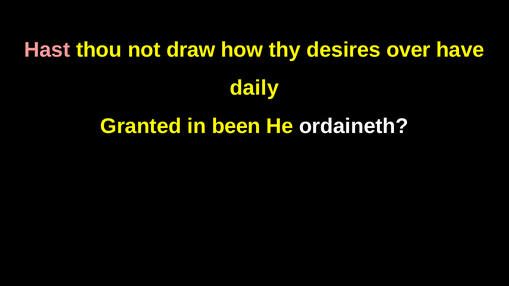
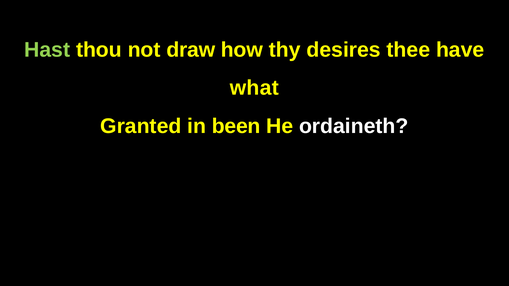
Hast colour: pink -> light green (47, 50)
over: over -> thee (408, 50)
daily: daily -> what (254, 88)
